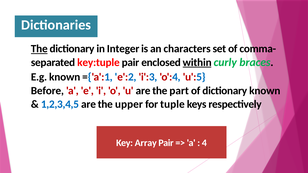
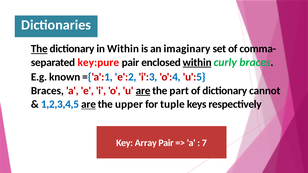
in Integer: Integer -> Within (123, 49)
characters: characters -> imaginary (187, 49)
key:tuple: key:tuple -> key:pure (98, 62)
Before: Before -> Braces (47, 91)
are underline: none -> present (143, 91)
dictionary known: known -> cannot (265, 91)
are underline: none -> present (89, 104)
4: 4 -> 7 (204, 143)
